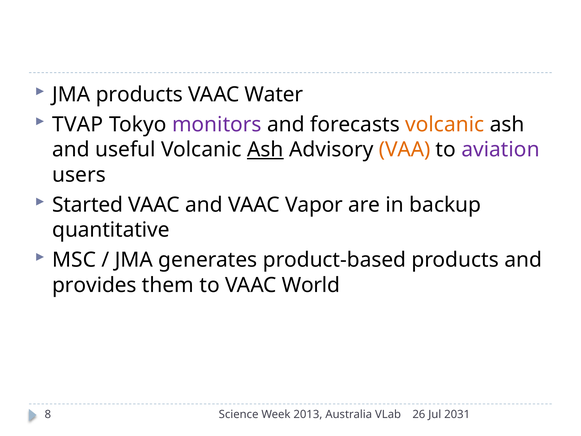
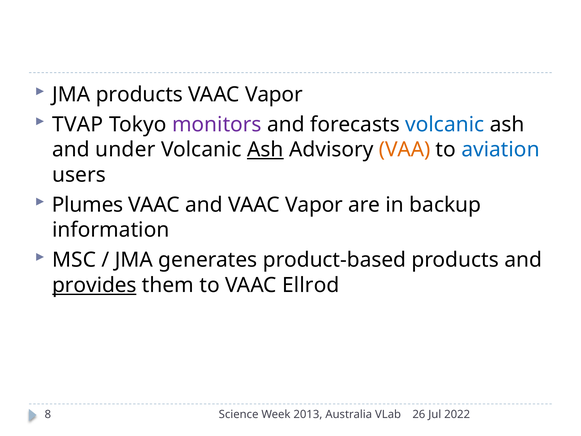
Water: Water -> Vapor (274, 94)
volcanic colour: orange -> blue (445, 124)
useful: useful -> under (125, 150)
aviation colour: purple -> blue (501, 150)
Started: Started -> Plumes (88, 205)
quantitative: quantitative -> information (111, 230)
provides underline: none -> present (94, 285)
World: World -> Ellrod (311, 285)
2031: 2031 -> 2022 (457, 414)
